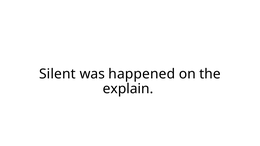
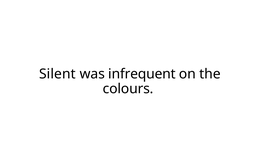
happened: happened -> infrequent (142, 74)
explain: explain -> colours (128, 89)
